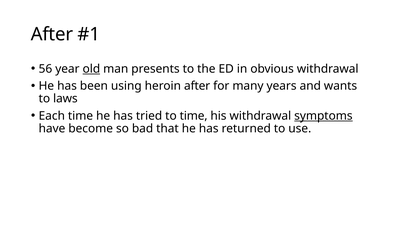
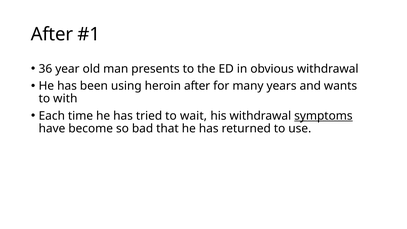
56: 56 -> 36 (45, 69)
old underline: present -> none (91, 69)
laws: laws -> with (65, 99)
to time: time -> wait (194, 116)
